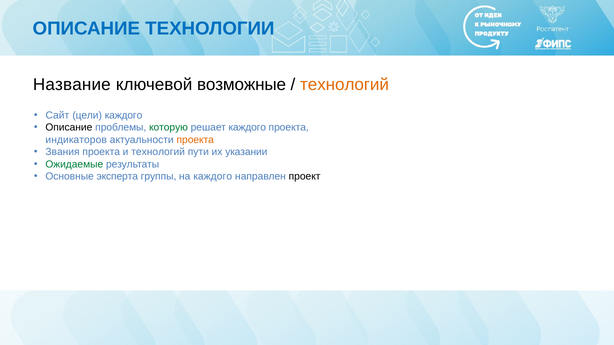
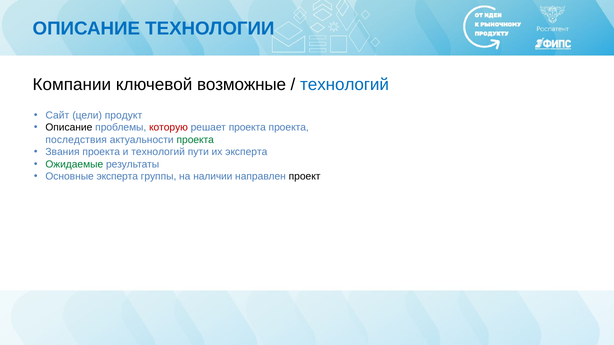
Название: Название -> Компании (72, 85)
технологий colour: orange -> blue (345, 85)
цели каждого: каждого -> продукт (123, 115)
которую colour: green -> red (169, 128)
решает каждого: каждого -> проекта (247, 128)
индикаторов: индикаторов -> последствия (76, 140)
проекта colour: orange -> green (195, 140)
их указании: указании -> эксперта (246, 152)
на каждого: каждого -> наличии (213, 177)
